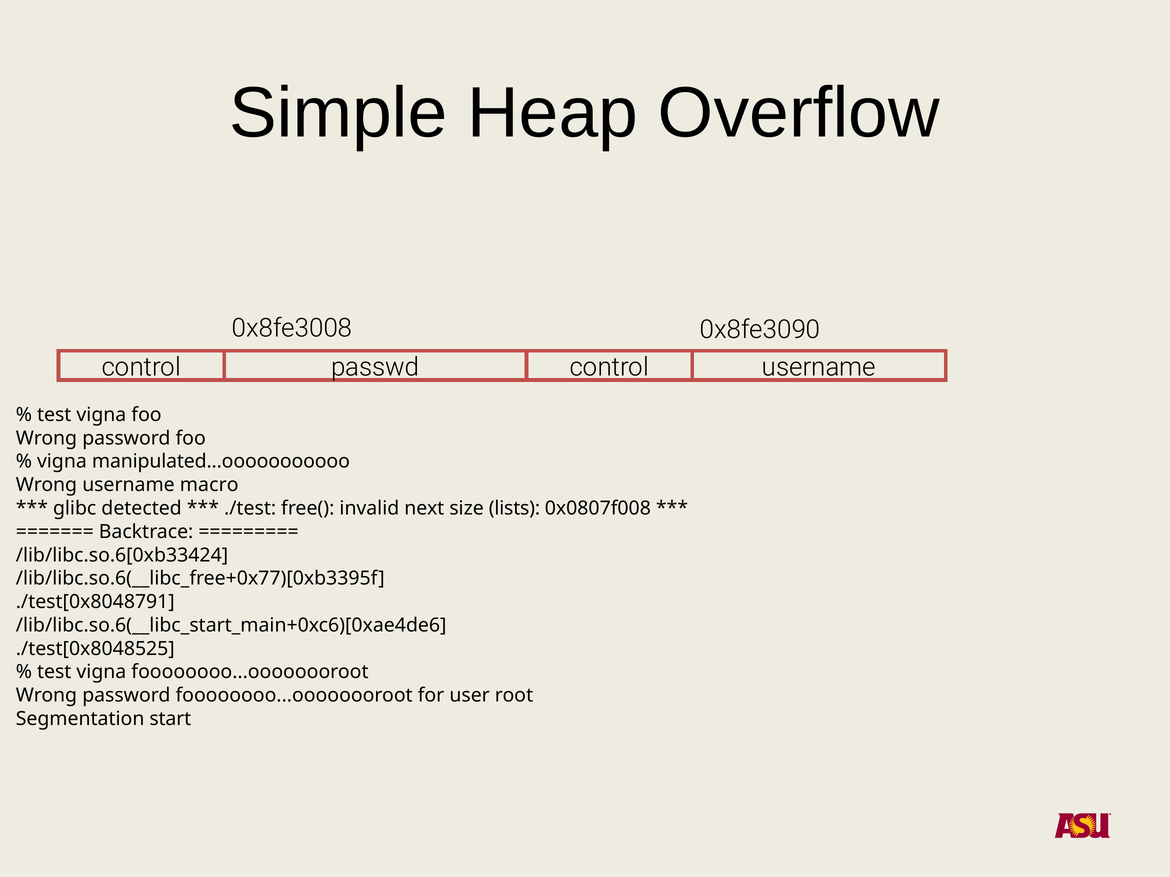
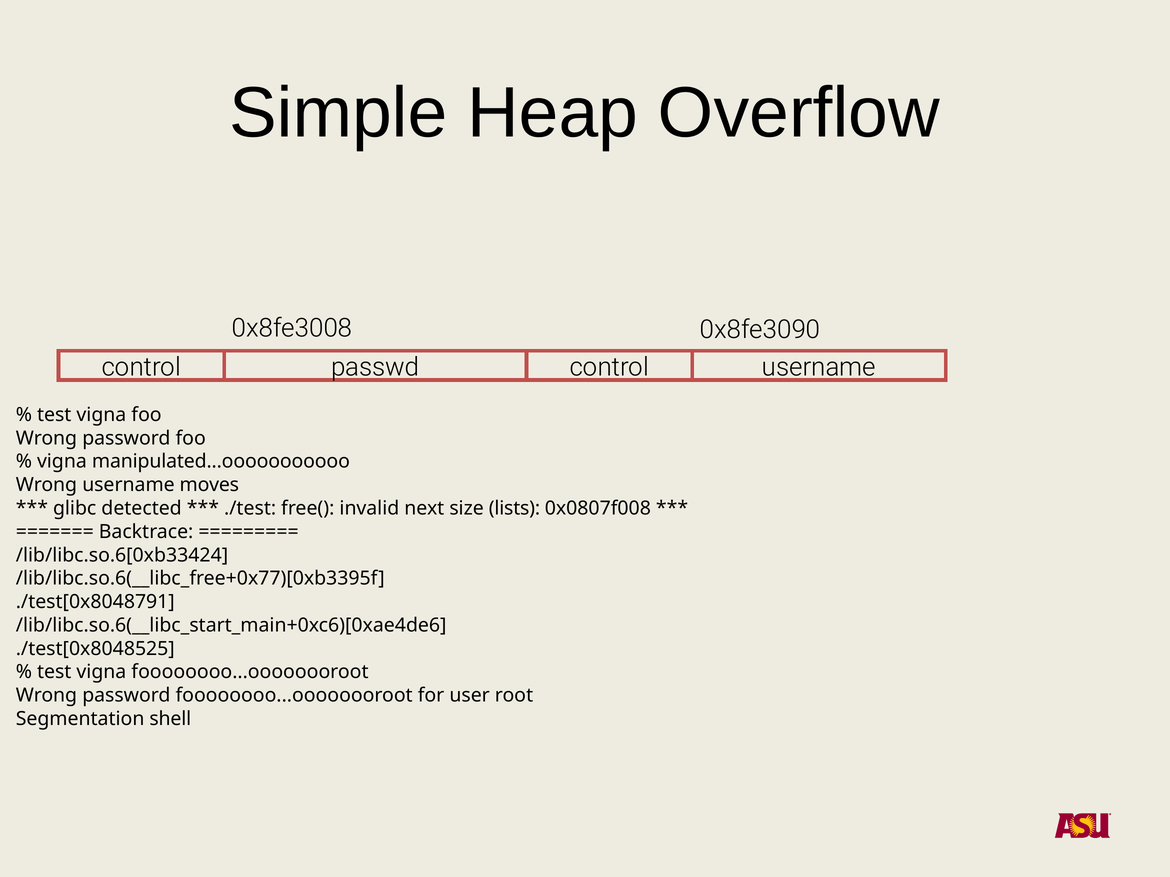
macro: macro -> moves (209, 485)
start: start -> shell (170, 719)
